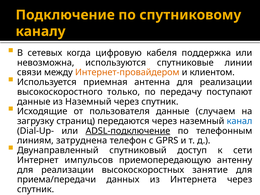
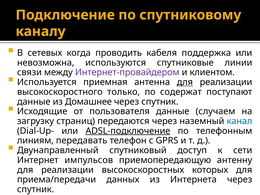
цифровую: цифровую -> проводить (119, 53)
Интернет-провайдером colour: orange -> purple (127, 72)
для underline: none -> present (185, 82)
передачу: передачу -> содержат (181, 92)
из Наземный: Наземный -> Домашнее (88, 102)
затруднена: затруднена -> передавать (82, 141)
занятие: занятие -> которых (210, 170)
